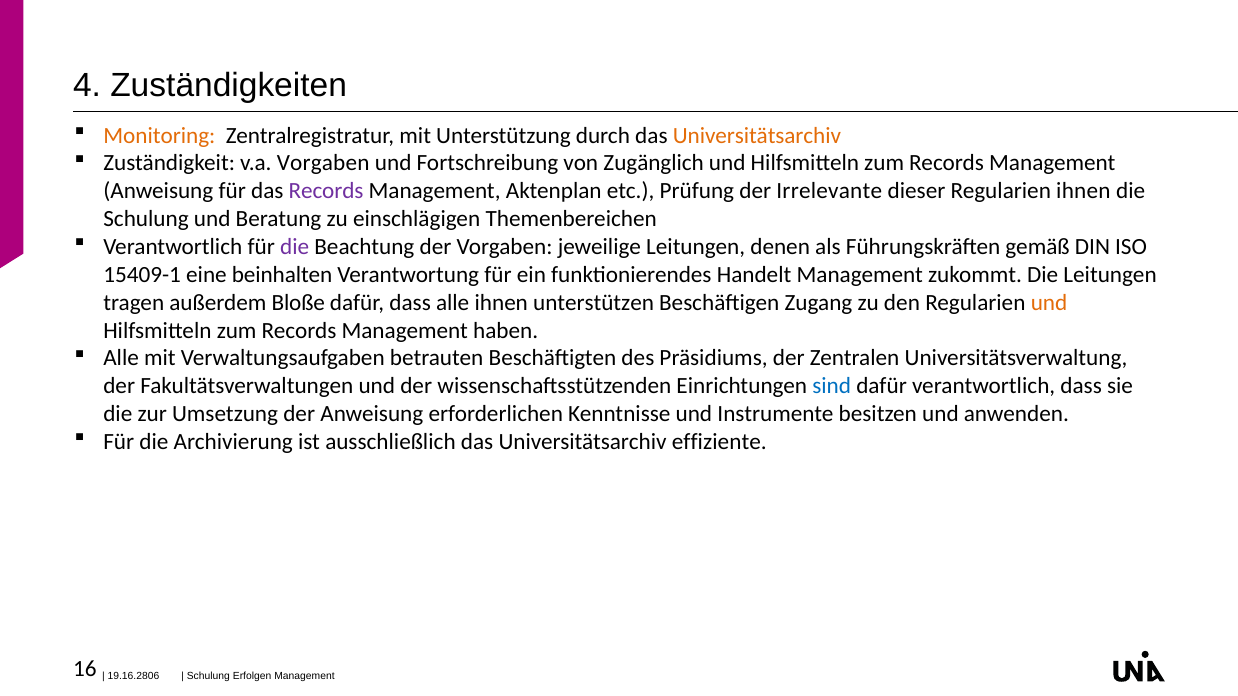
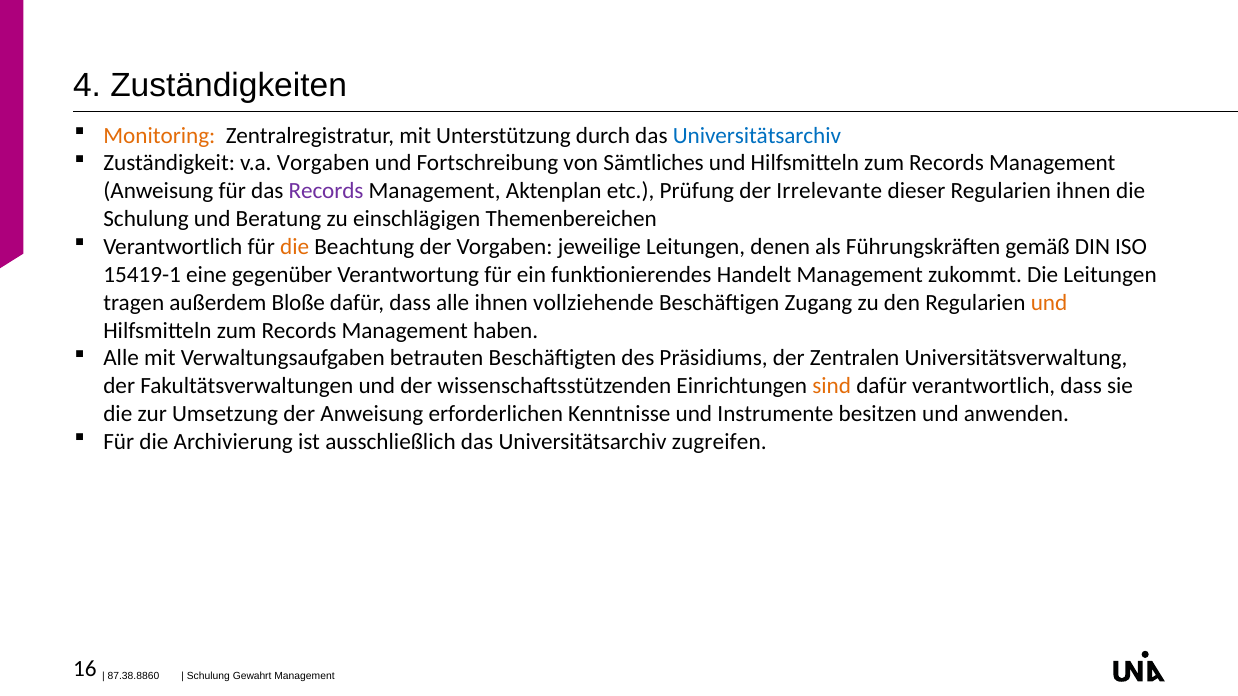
Universitätsarchiv colour: orange -> blue (757, 136)
Zugänglich: Zugänglich -> Sämtliches (654, 163)
die colour: purple -> orange (295, 247)
15409-1: 15409-1 -> 15419-1 (142, 275)
beinhalten: beinhalten -> gegenüber (282, 275)
unterstützen: unterstützen -> vollziehende (593, 303)
sind colour: blue -> orange (832, 386)
effiziente: effiziente -> zugreifen (719, 442)
19.16.2806: 19.16.2806 -> 87.38.8860 (133, 677)
Erfolgen: Erfolgen -> Gewahrt (252, 677)
